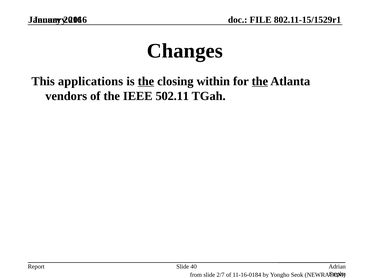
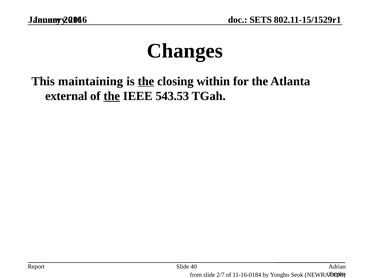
FILE: FILE -> SETS (261, 20)
applications: applications -> maintaining (91, 81)
the underline: present -> none (260, 81)
vendors: vendors -> external (66, 96)
the underline: none -> present (112, 96)
502.11: 502.11 -> 543.53 (172, 96)
